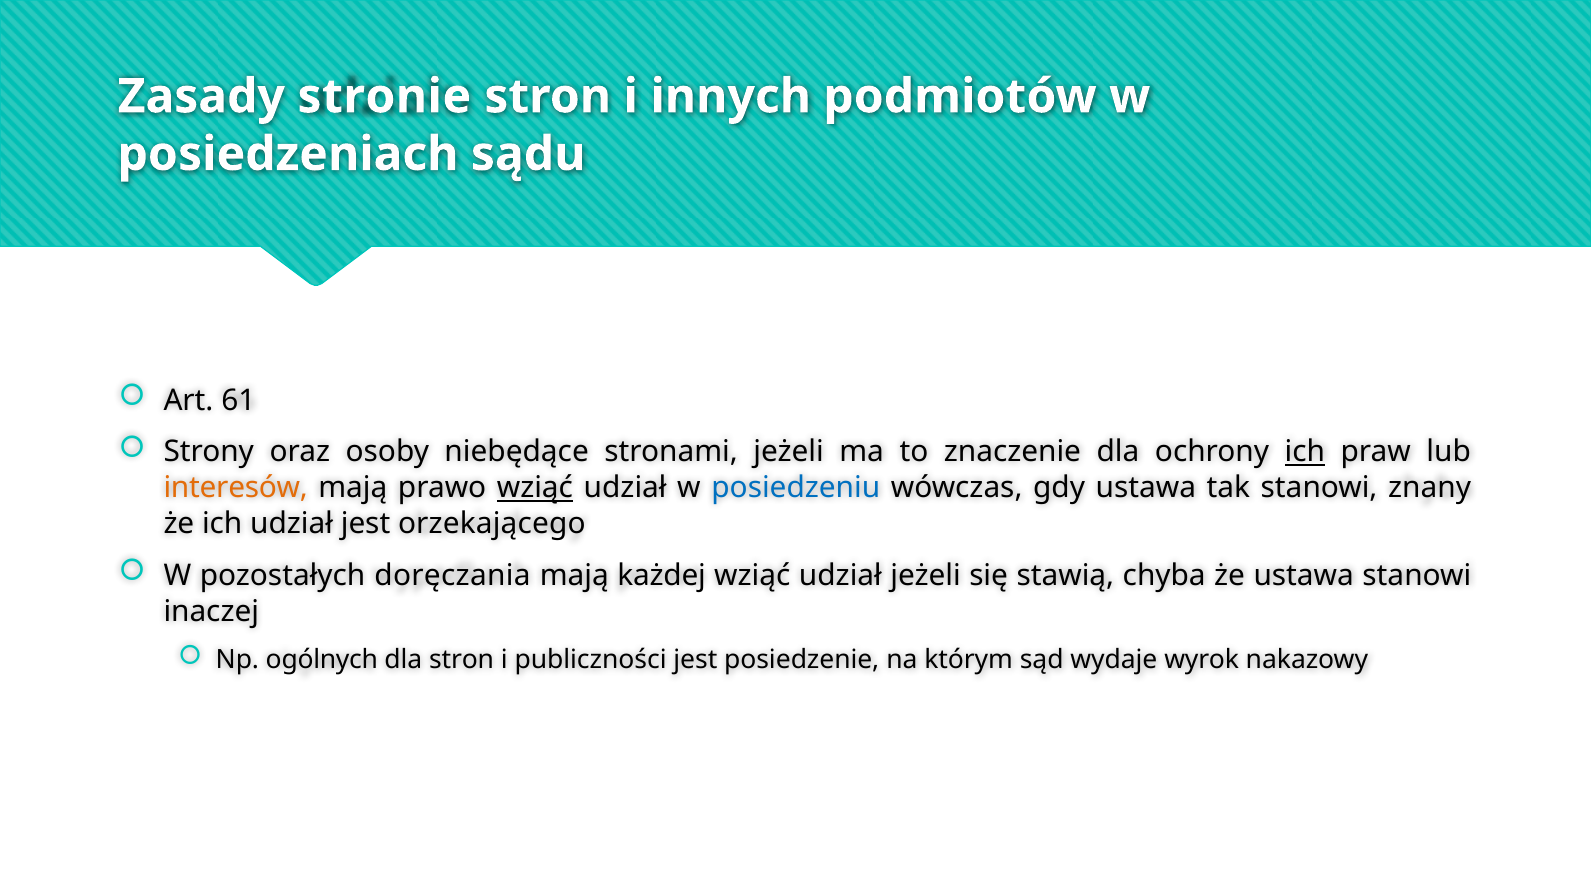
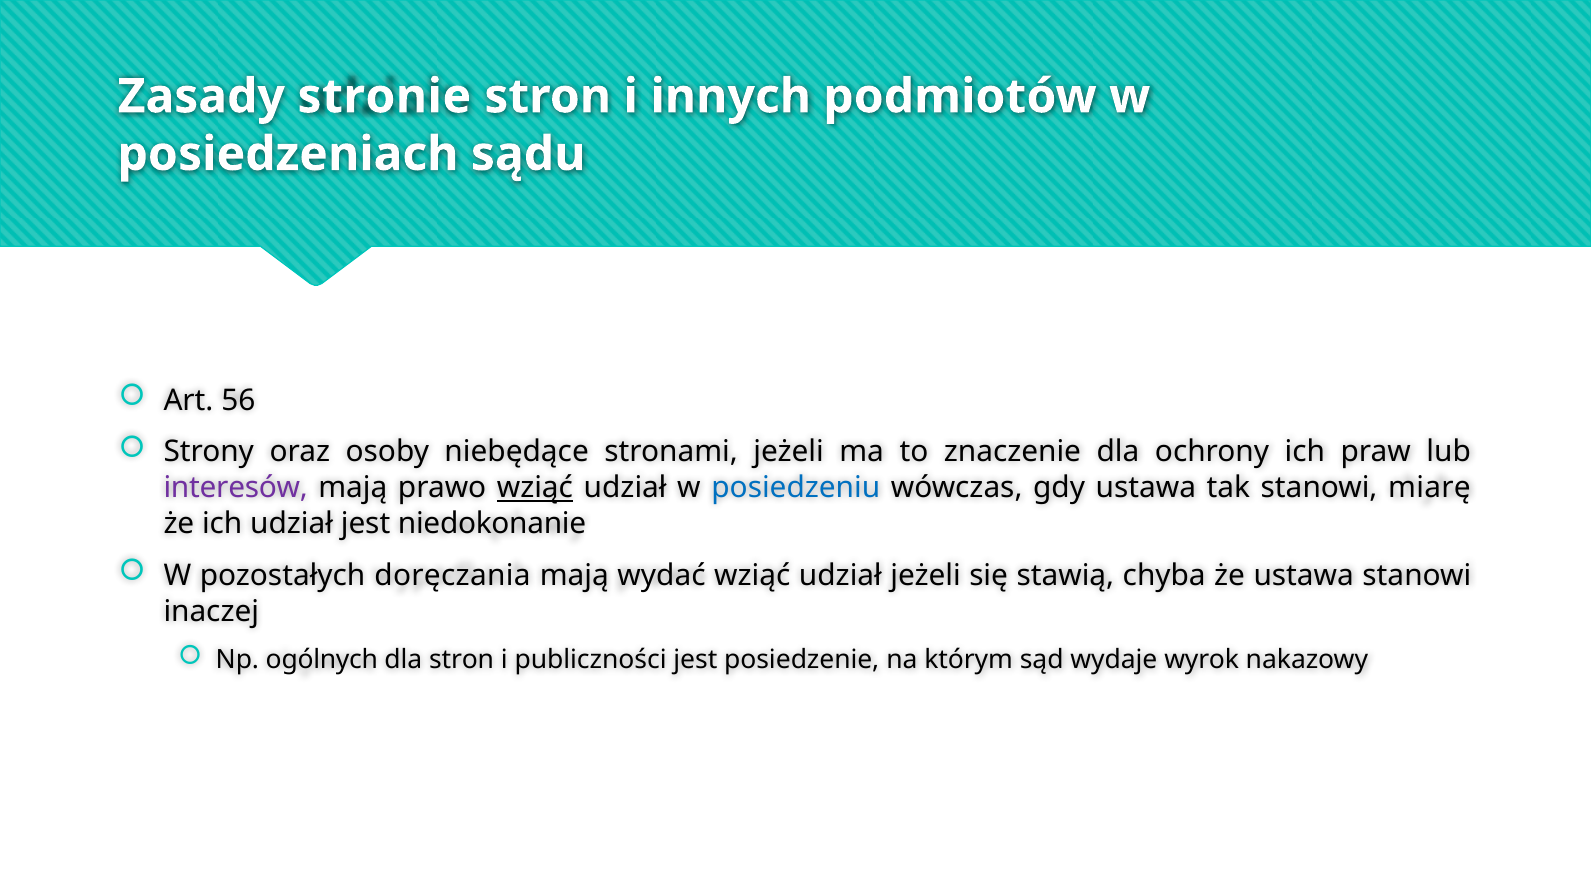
61: 61 -> 56 (238, 400)
ich underline: present -> none (1305, 452)
interesów colour: orange -> purple (236, 488)
znany: znany -> miarę (1429, 488)
orzekającego: orzekającego -> niedokonanie (492, 524)
każdej: każdej -> wydać (661, 575)
